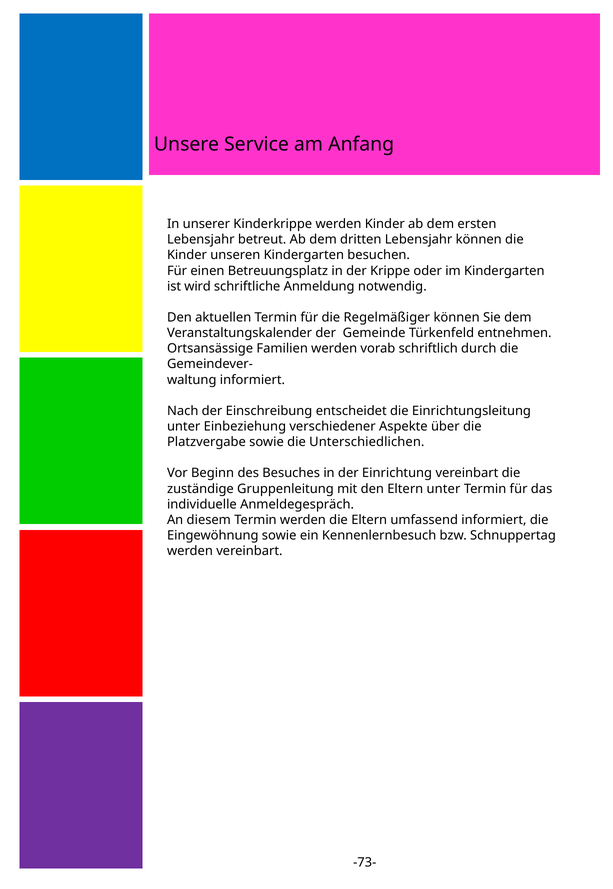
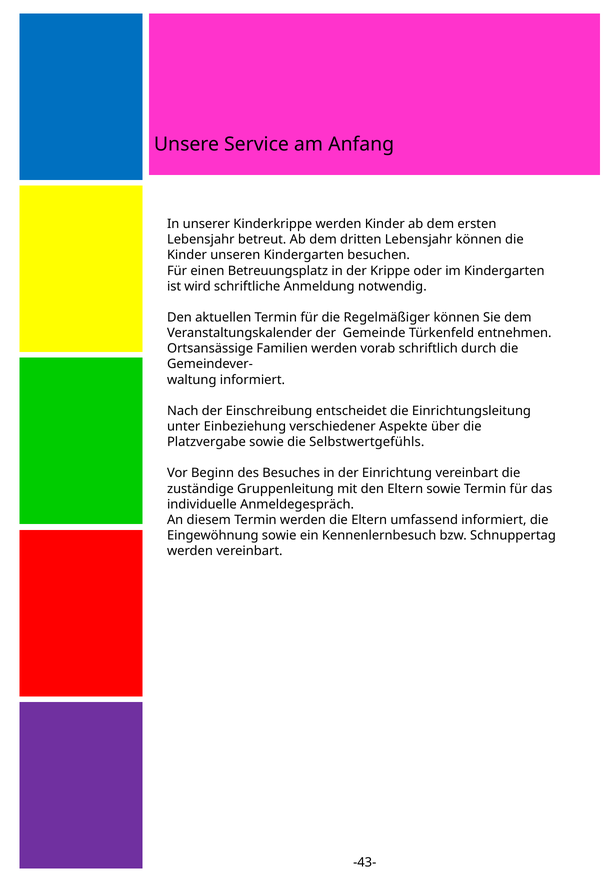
Unterschiedlichen: Unterschiedlichen -> Selbstwertgefühls (367, 442)
Eltern unter: unter -> sowie (444, 489)
-73-: -73- -> -43- (365, 862)
